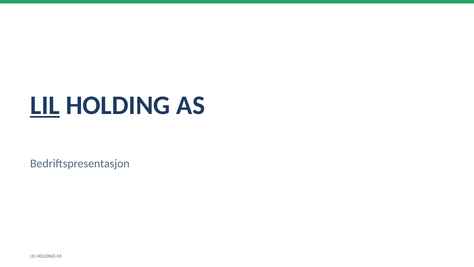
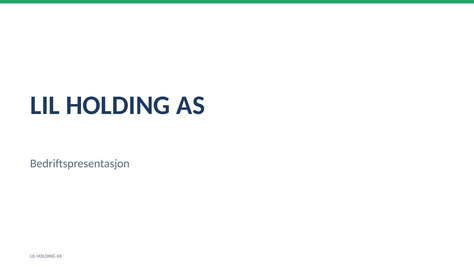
LIL underline: present -> none (45, 105)
